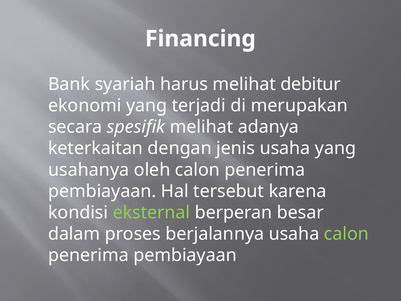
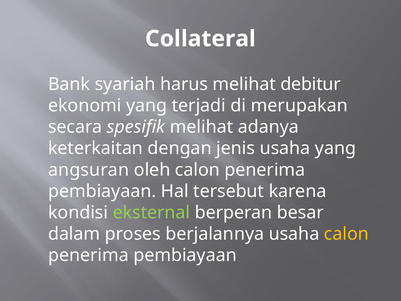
Financing: Financing -> Collateral (200, 39)
usahanya: usahanya -> angsuran (89, 170)
calon colour: light green -> yellow (346, 234)
